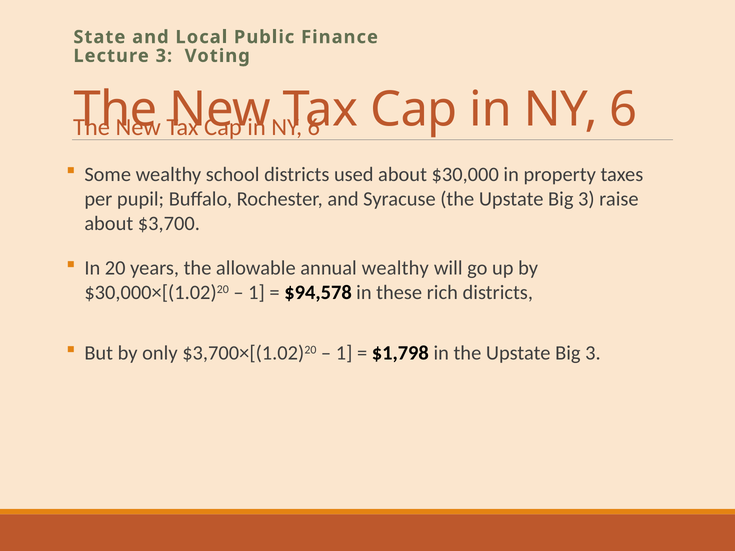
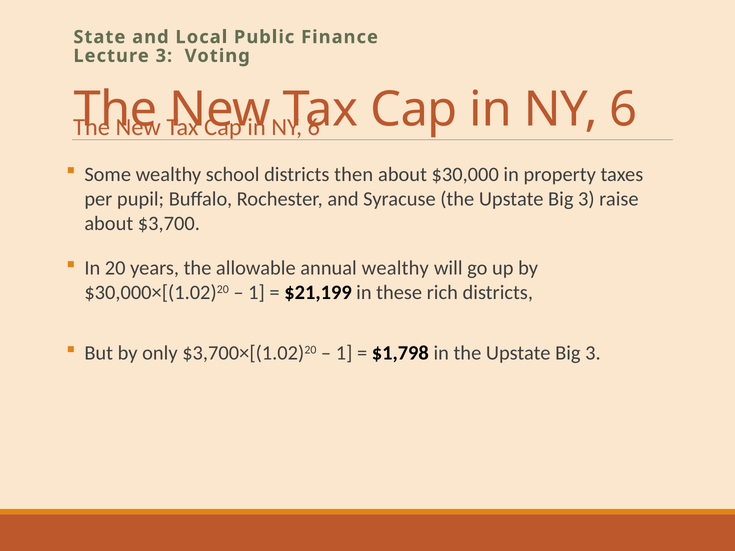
used: used -> then (354, 174)
$94,578: $94,578 -> $21,199 (318, 293)
